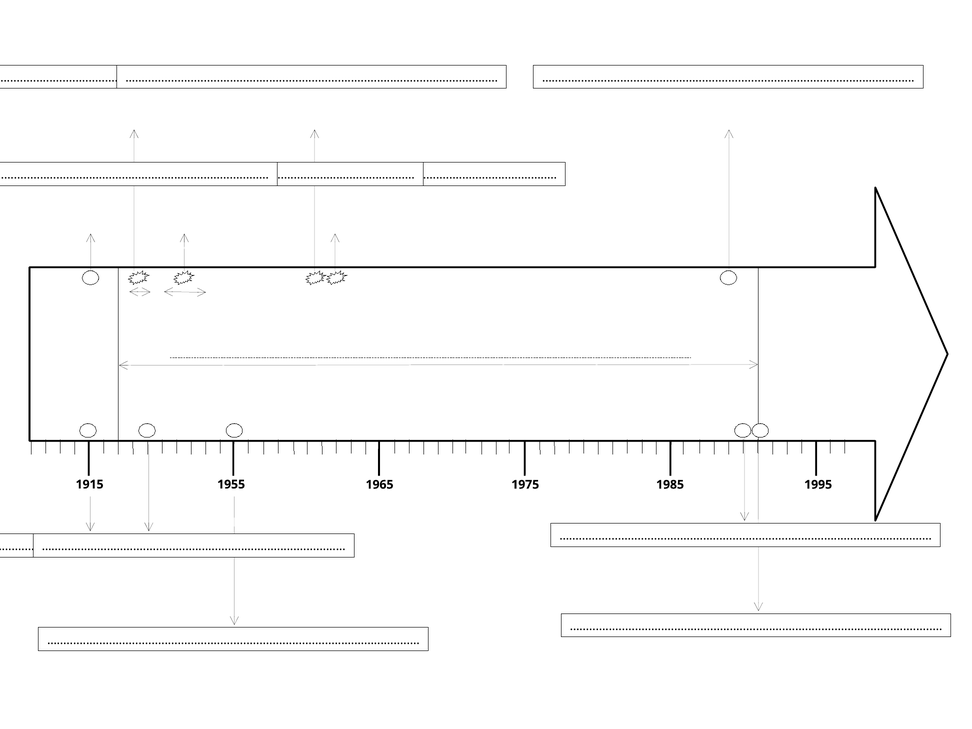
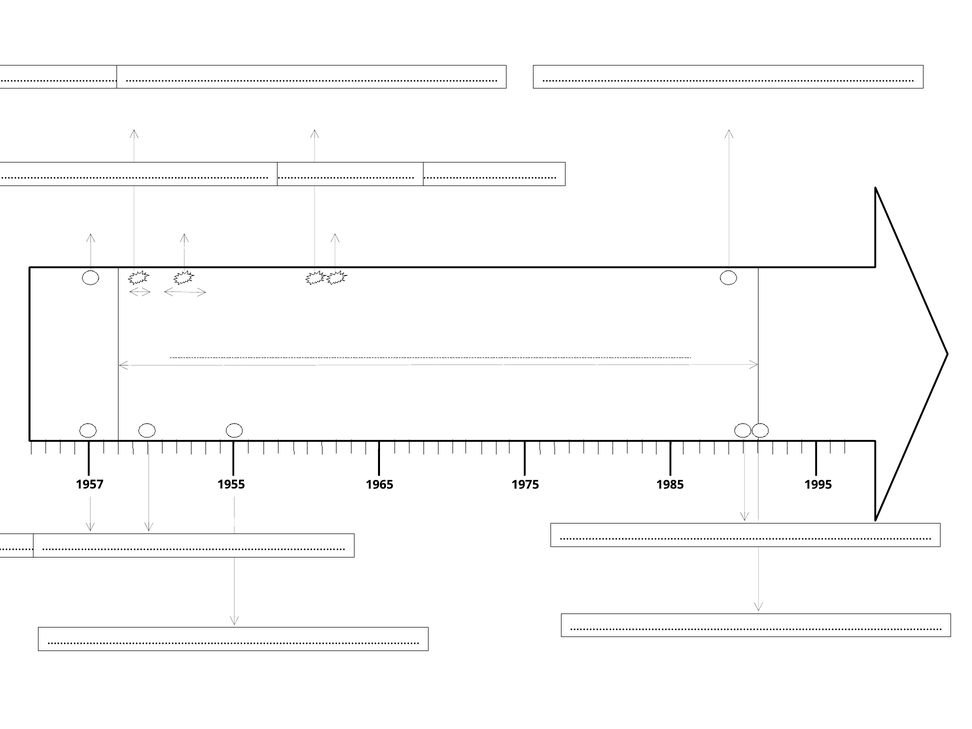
1915: 1915 -> 1957 (90, 484)
